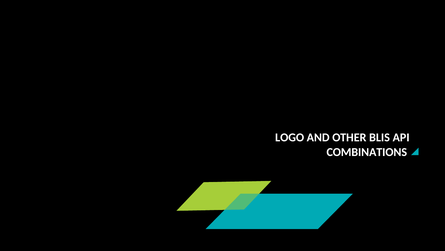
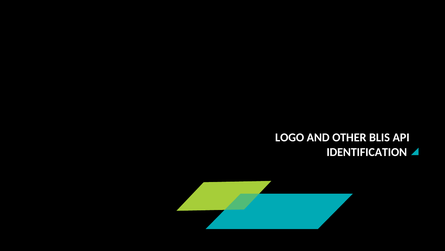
COMBINATIONS: COMBINATIONS -> IDENTIFICATION (367, 152)
